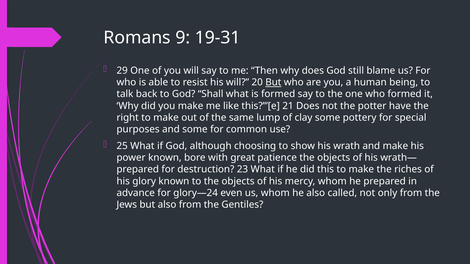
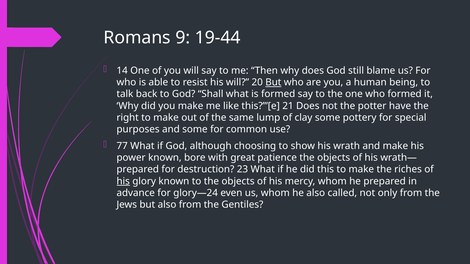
19-31: 19-31 -> 19-44 (218, 38)
29: 29 -> 14 (122, 71)
25: 25 -> 77 (122, 146)
his underline: none -> present (123, 181)
